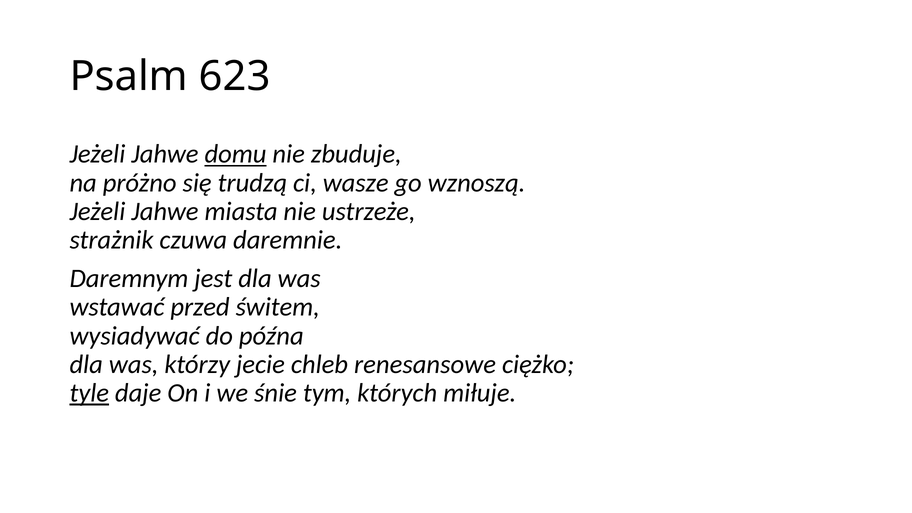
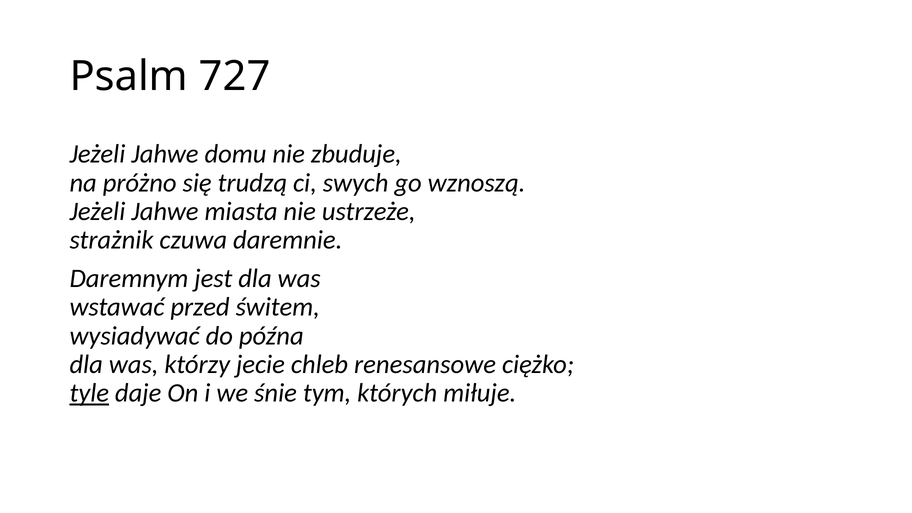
623: 623 -> 727 (235, 77)
domu underline: present -> none (236, 154)
wasze: wasze -> swych (356, 183)
